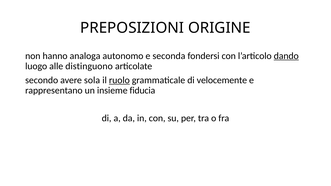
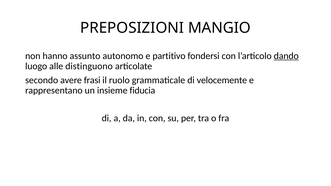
ORIGINE: ORIGINE -> MANGIO (219, 28)
analoga: analoga -> assunto (85, 56)
seconda: seconda -> partitivo (169, 56)
sola: sola -> frasi (92, 80)
ruolo underline: present -> none (119, 80)
